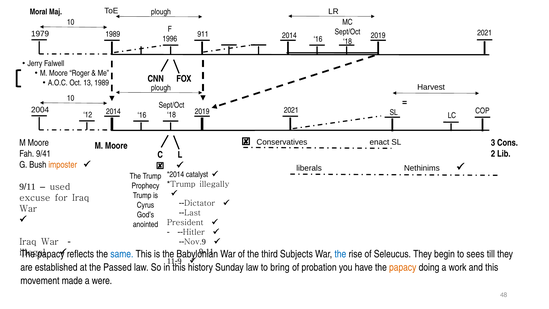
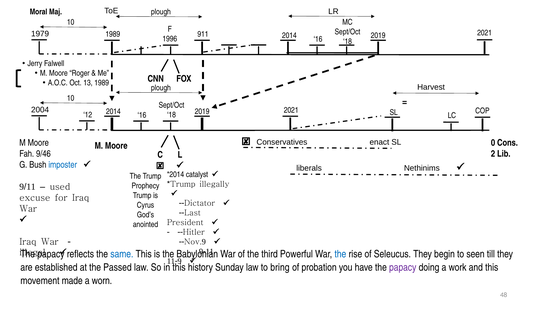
3: 3 -> 0 (493, 143)
9/41: 9/41 -> 9/46 (43, 154)
imposter colour: orange -> blue (63, 165)
Subjects: Subjects -> Powerful (296, 254)
sees: sees -> seen (476, 254)
papacy colour: orange -> purple (403, 267)
were: were -> worn (102, 280)
